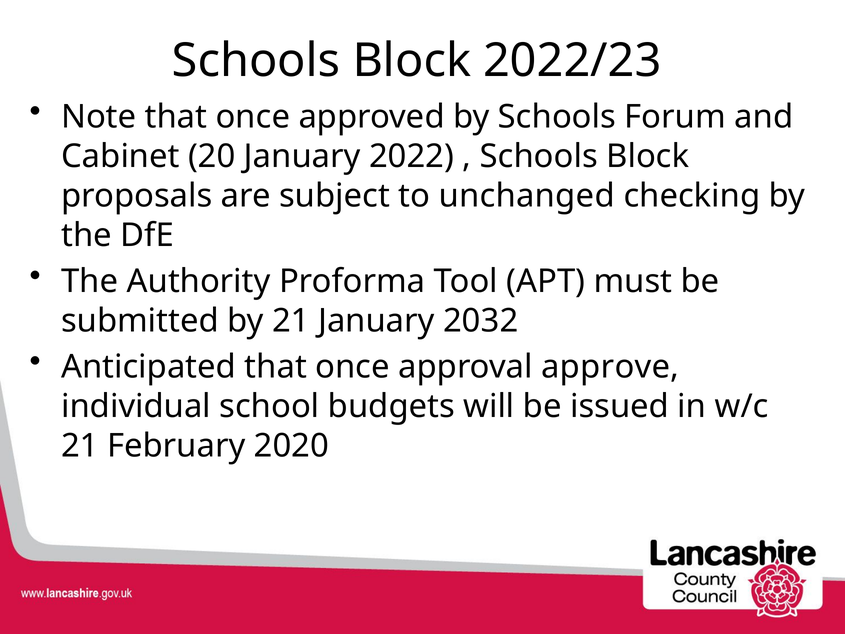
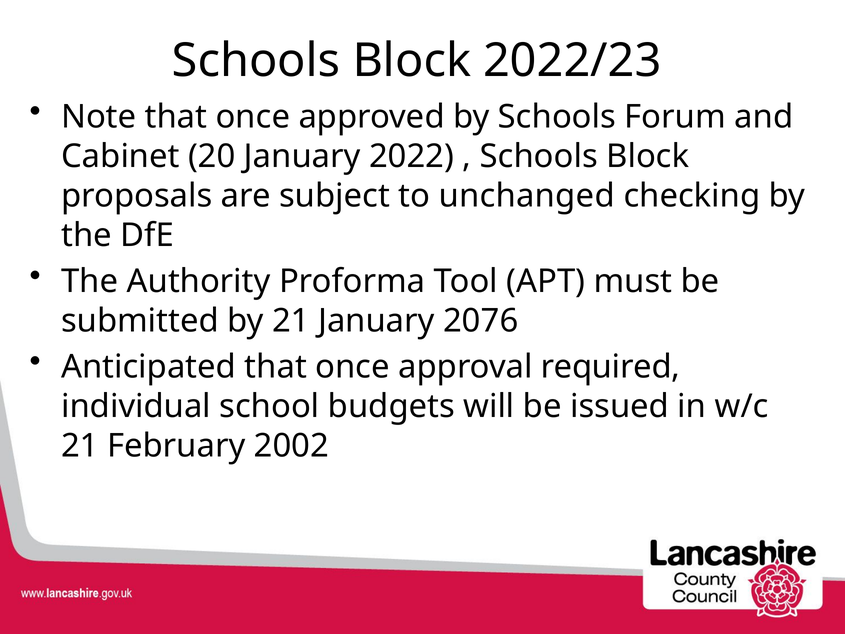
2032: 2032 -> 2076 (481, 321)
approve: approve -> required (610, 367)
2020: 2020 -> 2002 (291, 446)
